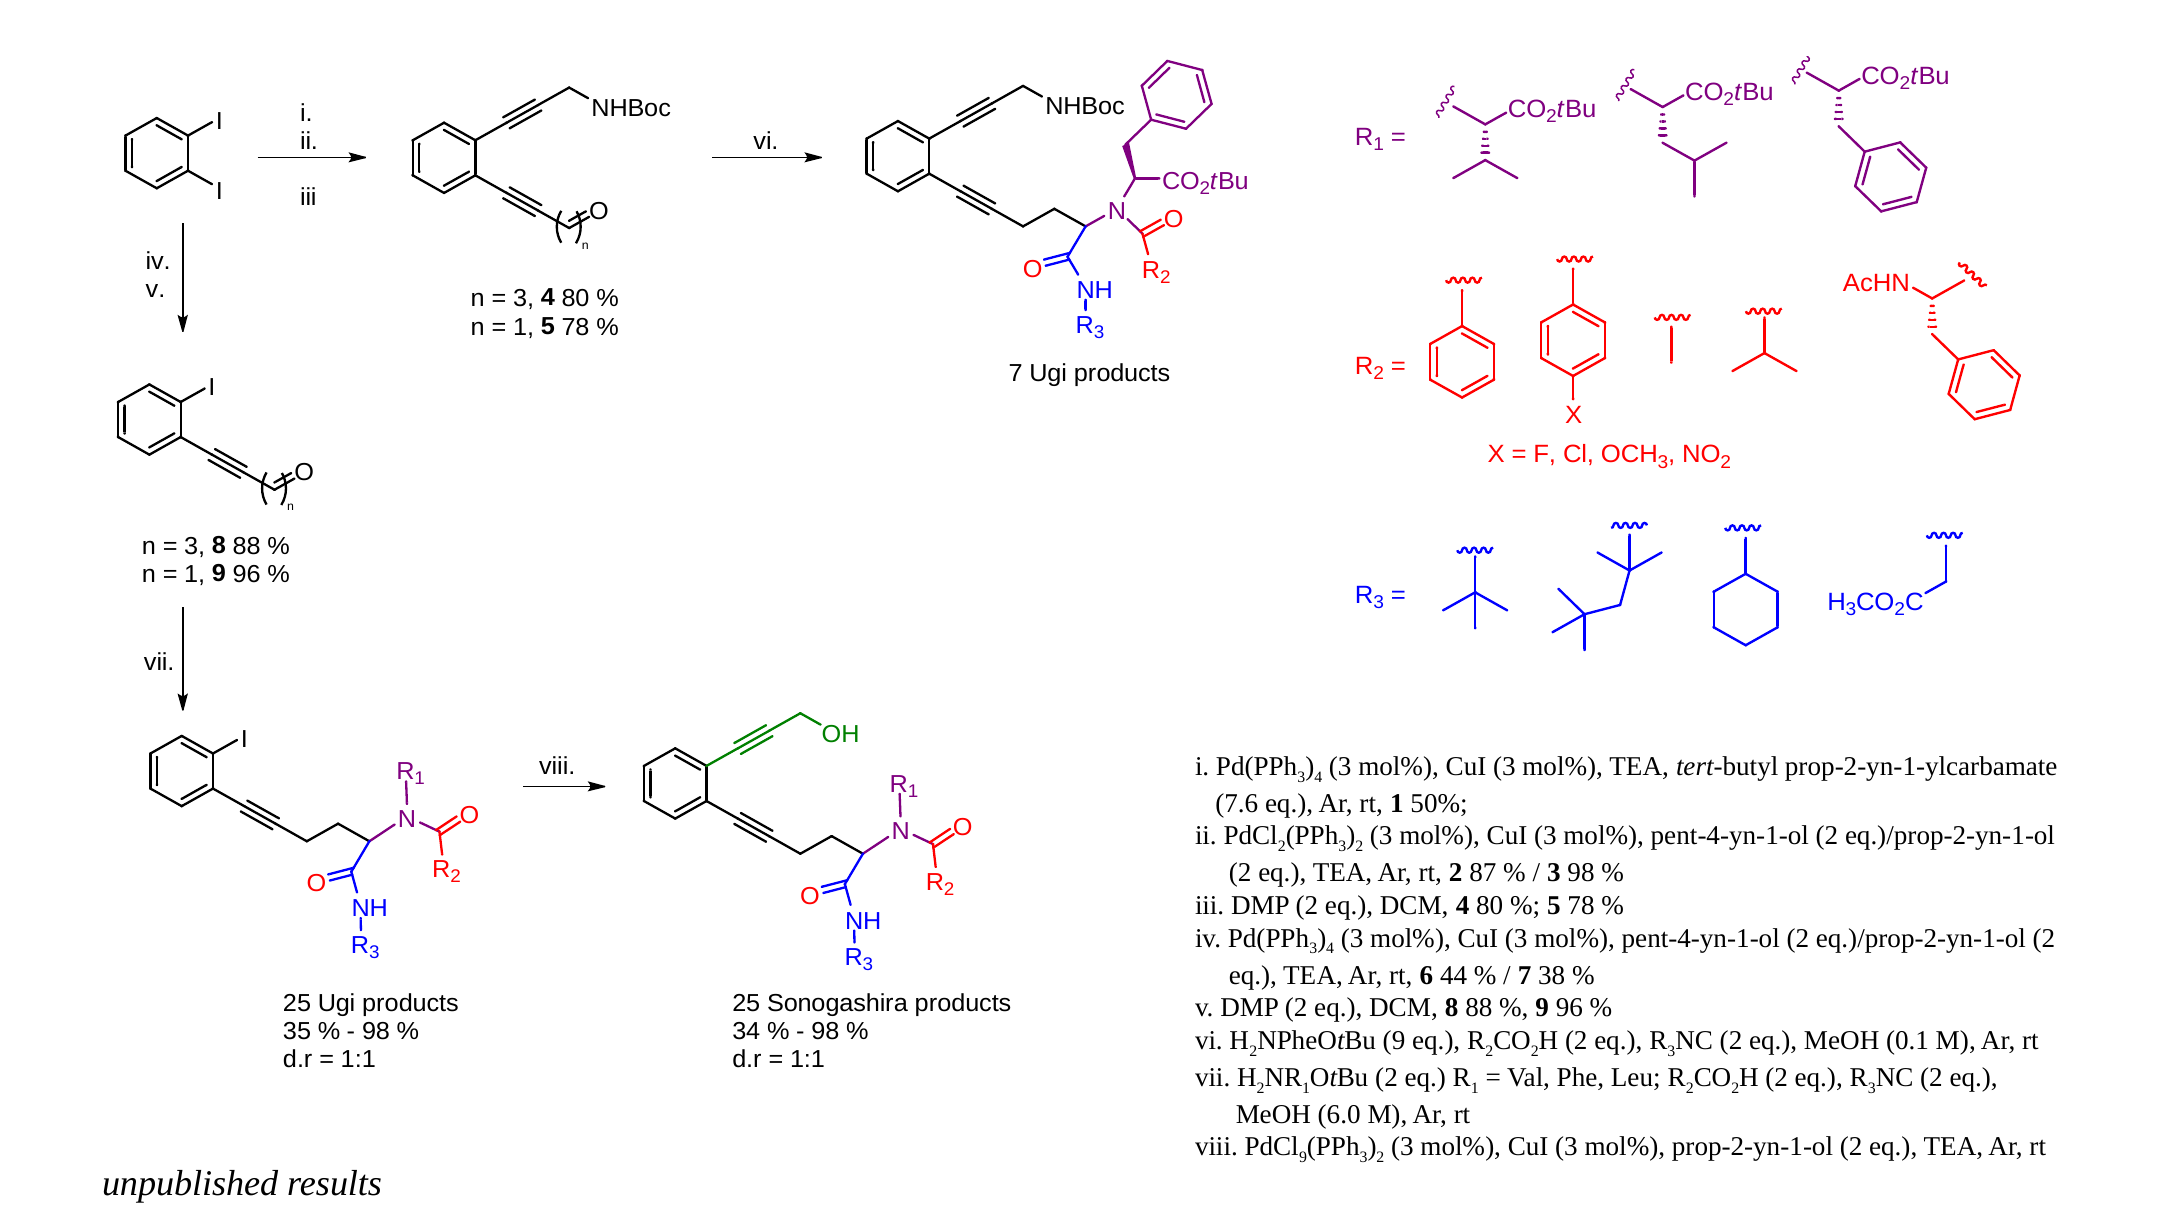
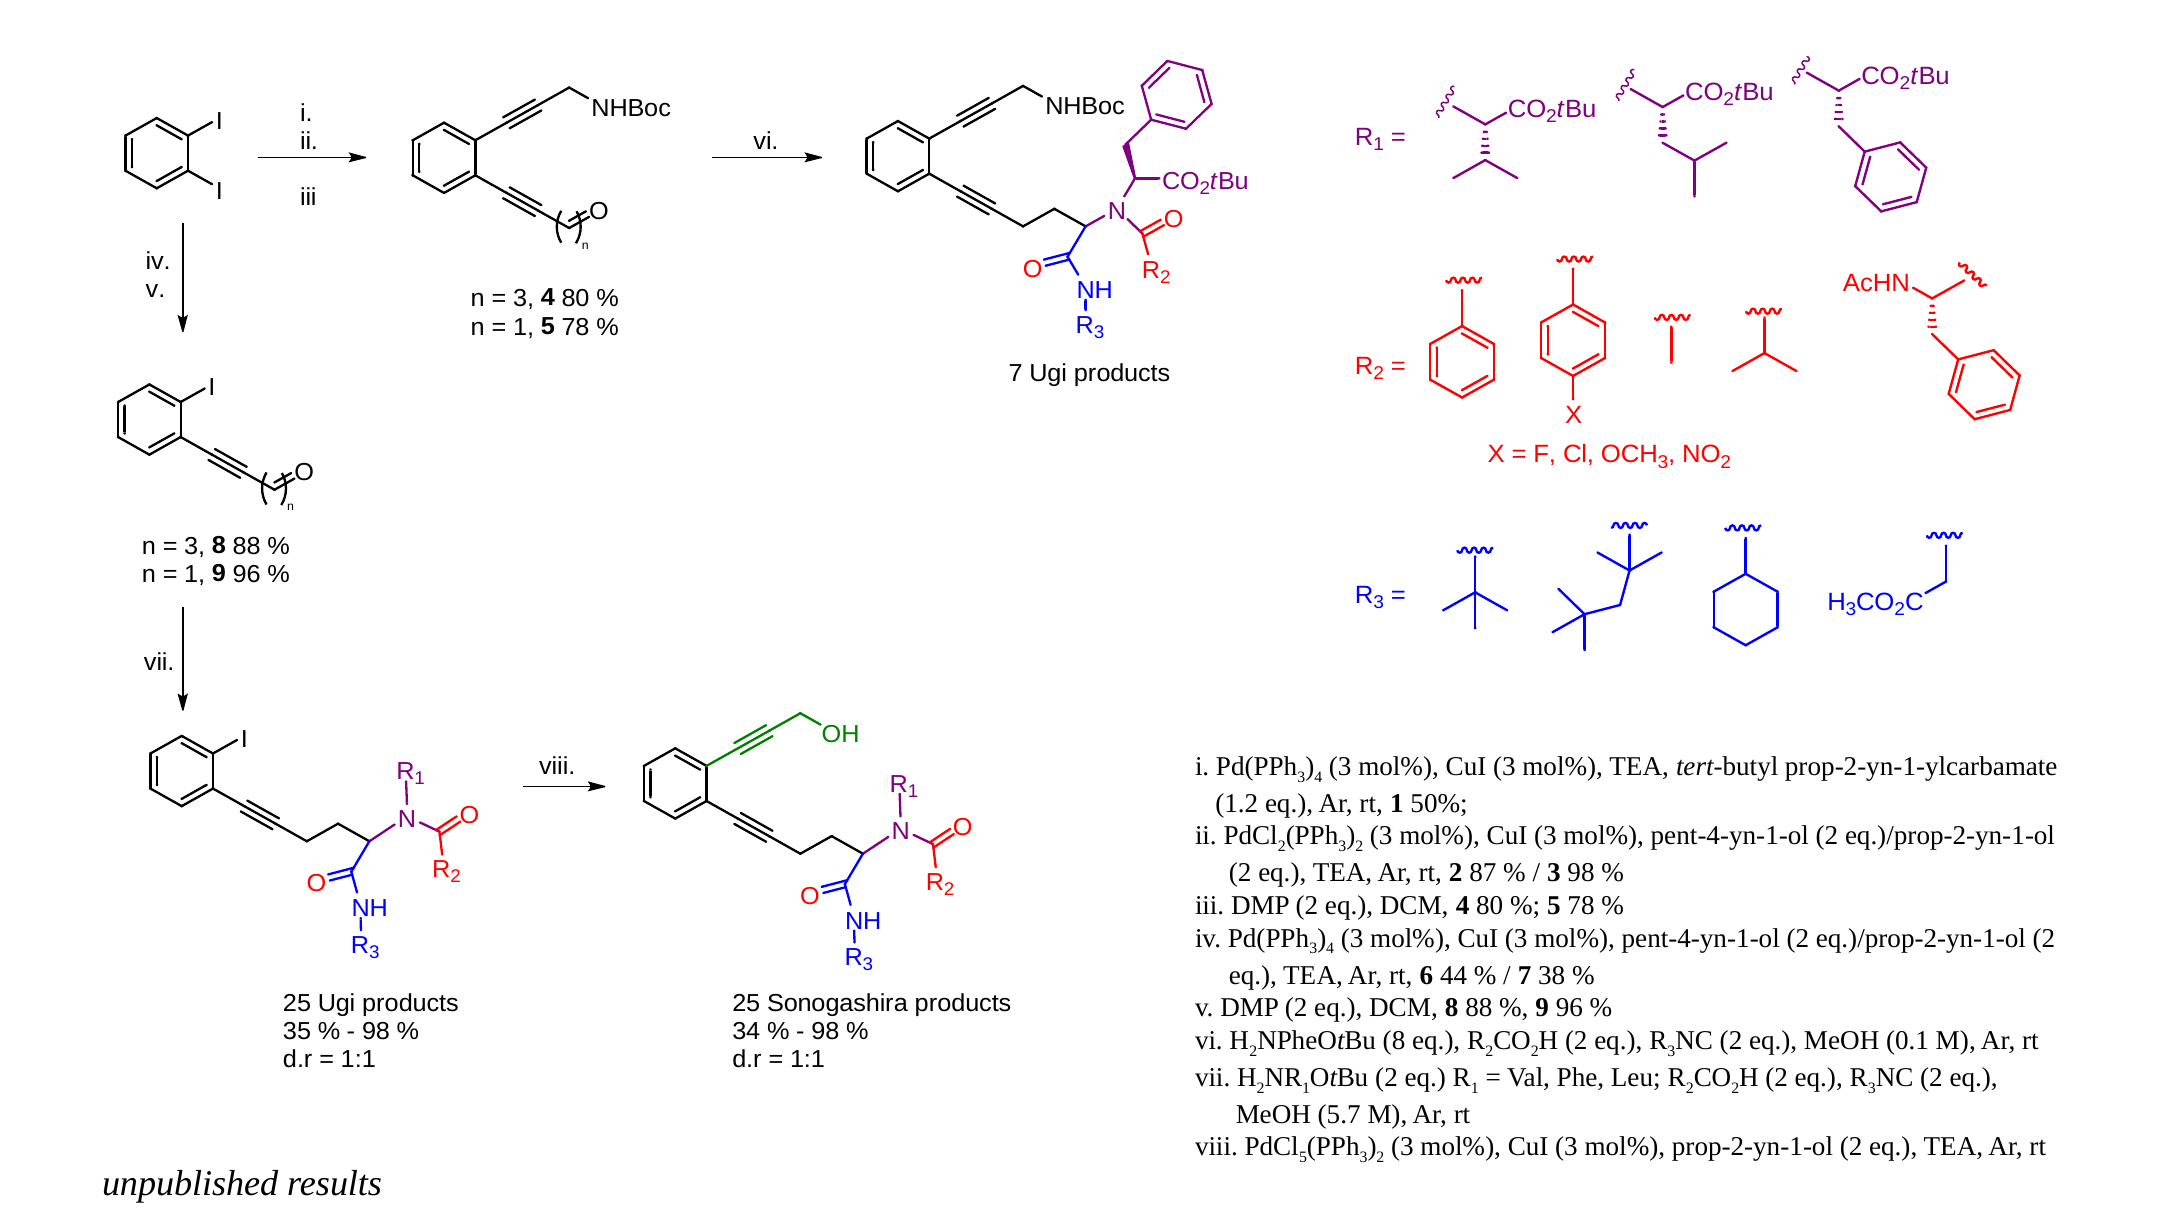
7.6: 7.6 -> 1.2 (1237, 804)
9: 9 -> 8 (1394, 1041)
6.0: 6.0 -> 5.7 (1339, 1115)
9: 9 -> 5 (1303, 1158)
